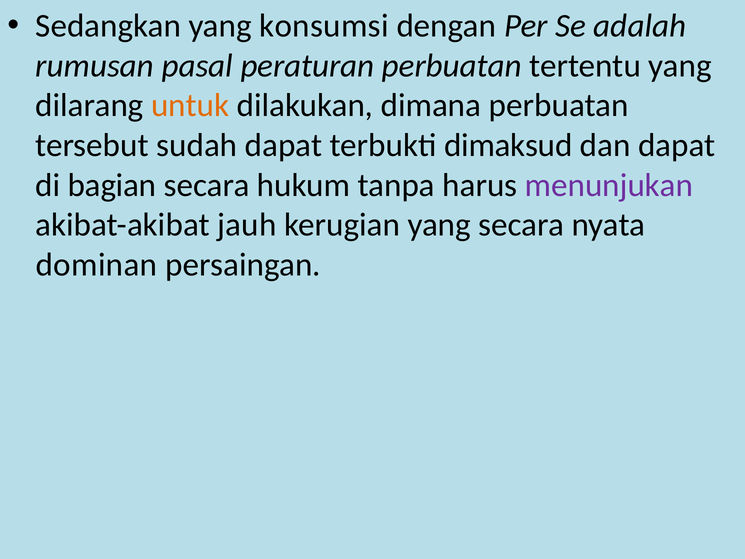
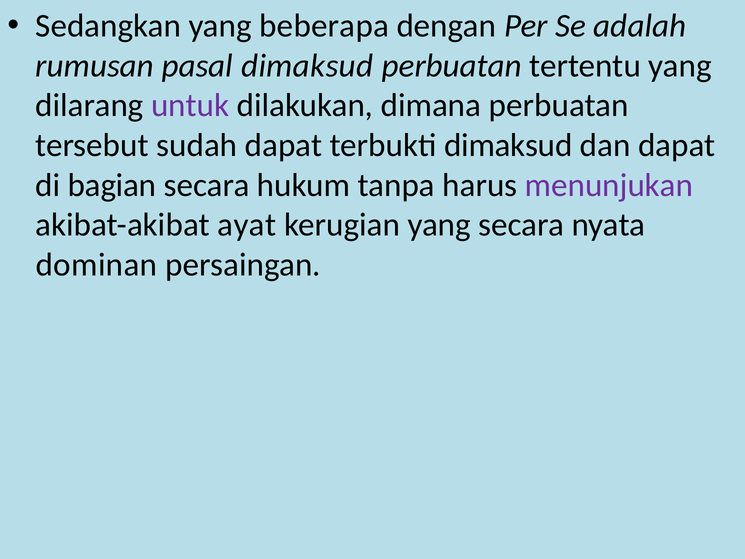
konsumsi: konsumsi -> beberapa (324, 26)
pasal peraturan: peraturan -> dimaksud (307, 66)
untuk colour: orange -> purple (190, 105)
jauh: jauh -> ayat (247, 225)
